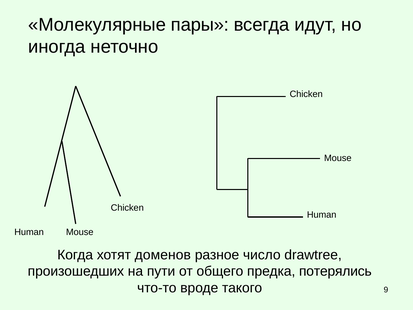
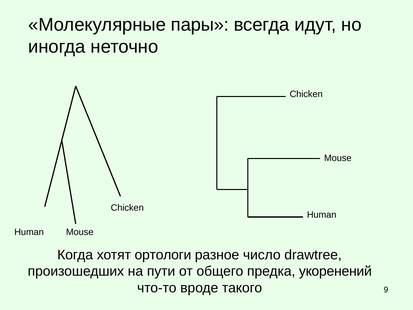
доменов: доменов -> ортологи (163, 255)
потерялись: потерялись -> укоренений (335, 271)
